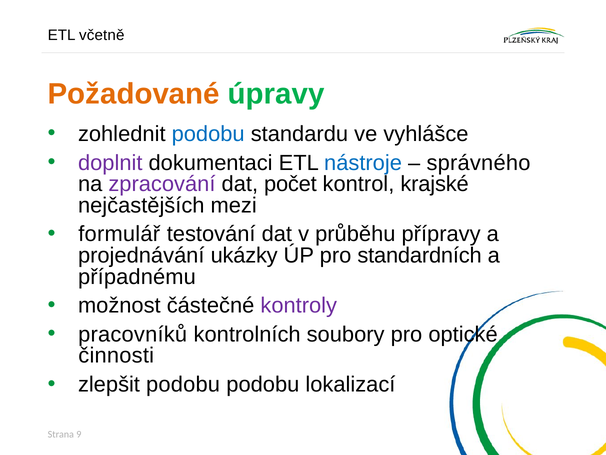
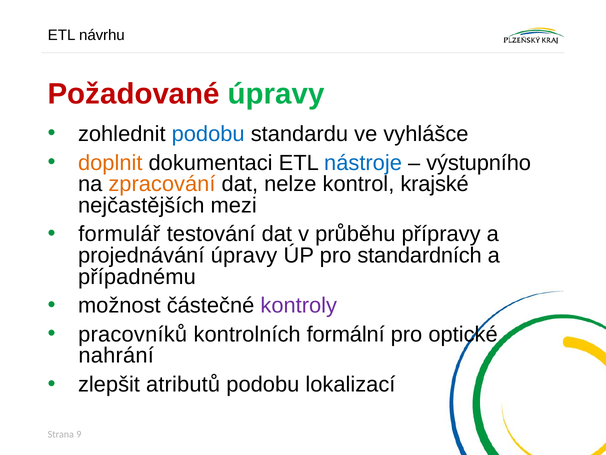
včetně: včetně -> návrhu (102, 35)
Požadované colour: orange -> red (134, 94)
doplnit colour: purple -> orange (110, 163)
správného: správného -> výstupního (479, 163)
zpracování colour: purple -> orange (162, 184)
počet: počet -> nelze (290, 184)
projednávání ukázky: ukázky -> úpravy (244, 255)
soubory: soubory -> formální (346, 334)
činnosti: činnosti -> nahrání (116, 355)
zlepšit podobu: podobu -> atributů (183, 384)
